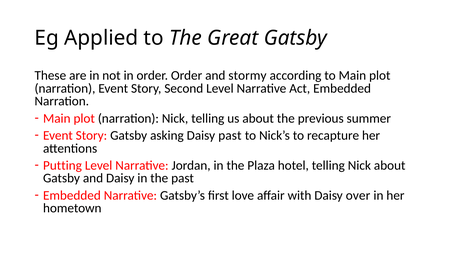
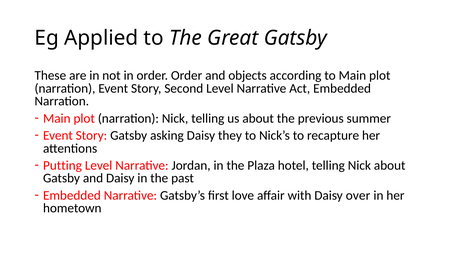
stormy: stormy -> objects (248, 75)
Daisy past: past -> they (230, 135)
